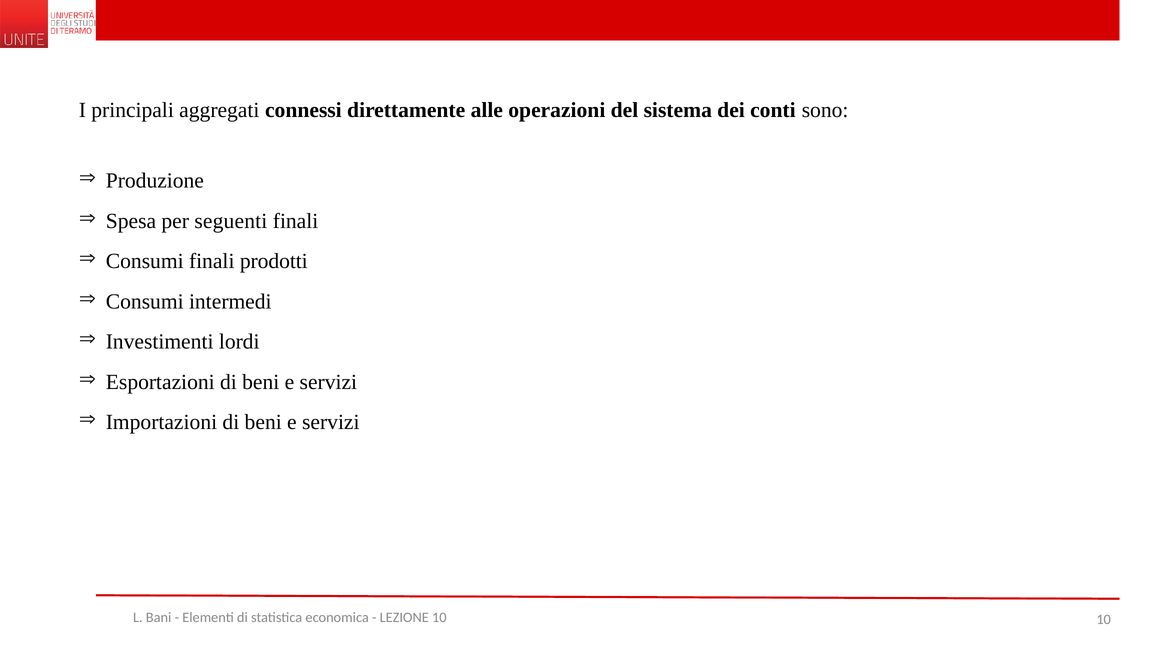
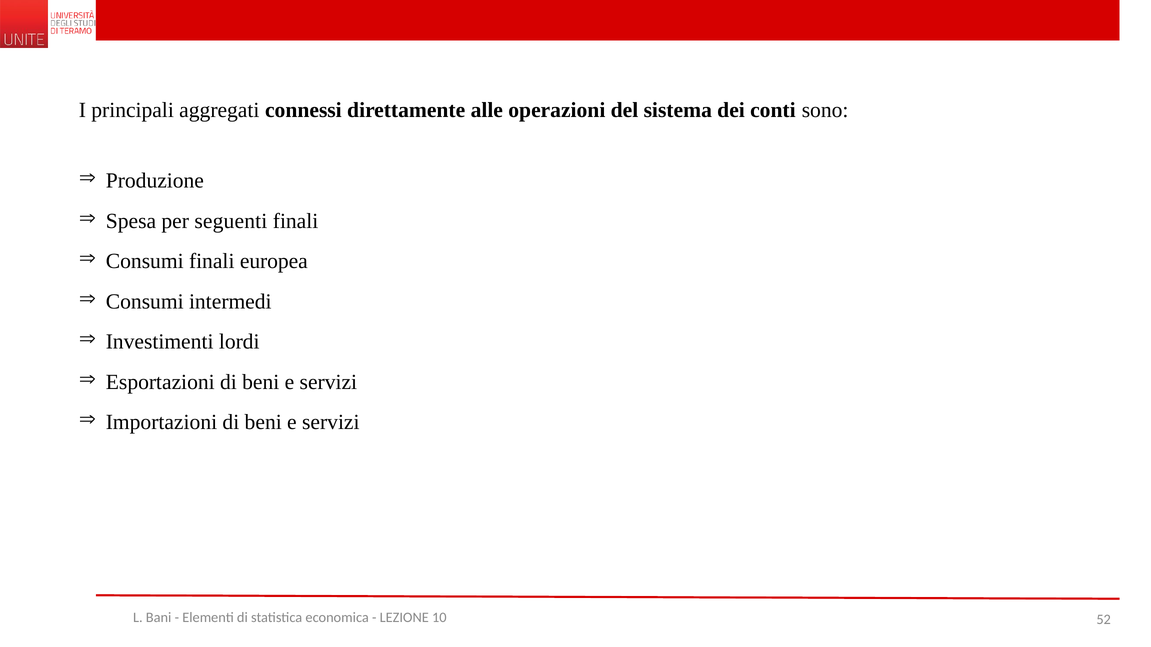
prodotti: prodotti -> europea (274, 261)
10 10: 10 -> 52 (1104, 620)
